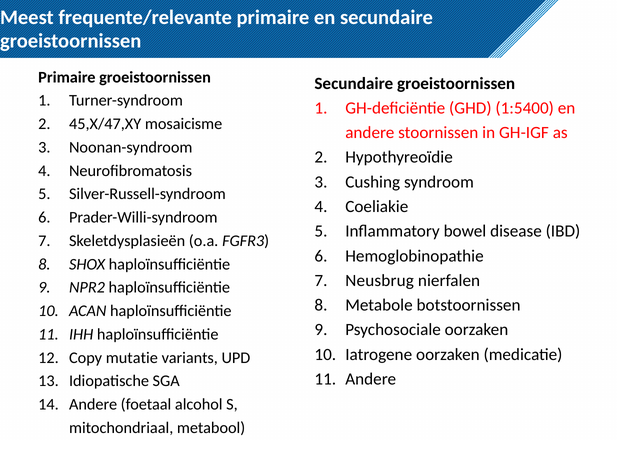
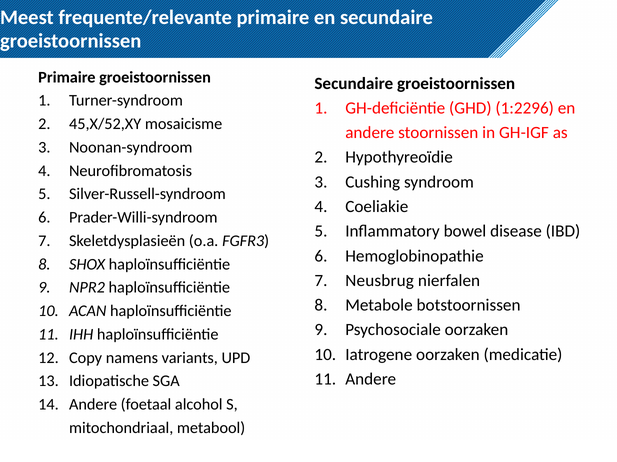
1:5400: 1:5400 -> 1:2296 (525, 108)
45,X/47,XY: 45,X/47,XY -> 45,X/52,XY (105, 124)
mutatie: mutatie -> namens (132, 358)
